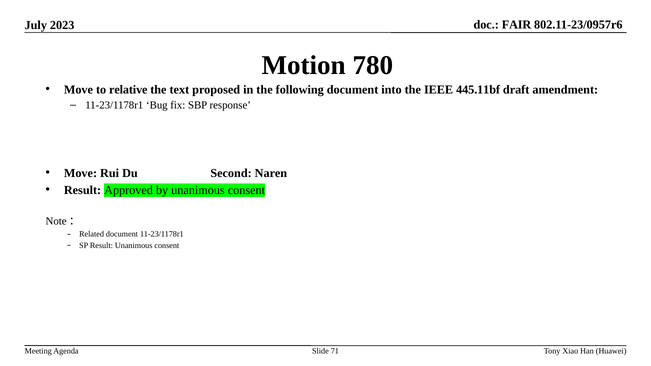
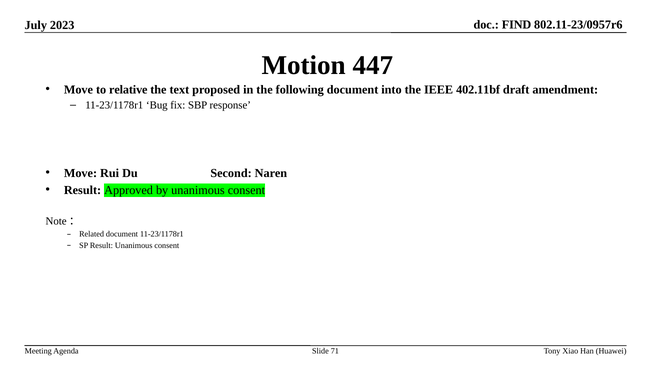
FAIR: FAIR -> FIND (517, 25)
780: 780 -> 447 (373, 65)
445.11bf: 445.11bf -> 402.11bf (478, 90)
